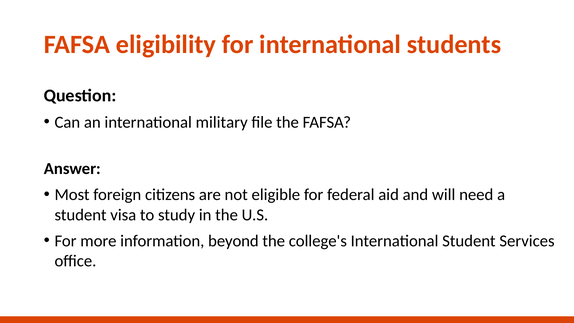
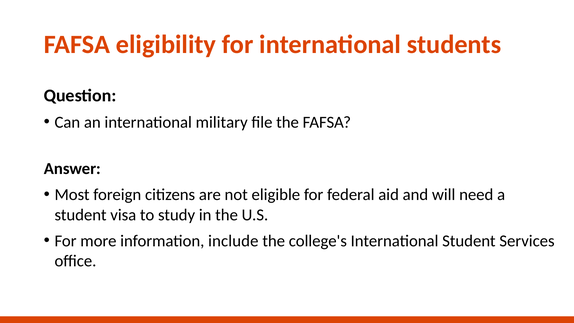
beyond: beyond -> include (233, 241)
